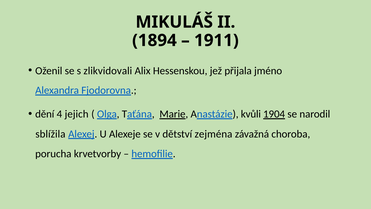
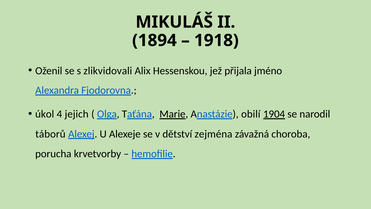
1911: 1911 -> 1918 (216, 40)
dění: dění -> úkol (45, 114)
kvůli: kvůli -> obilí (251, 114)
sblížila: sblížila -> táborů (50, 134)
